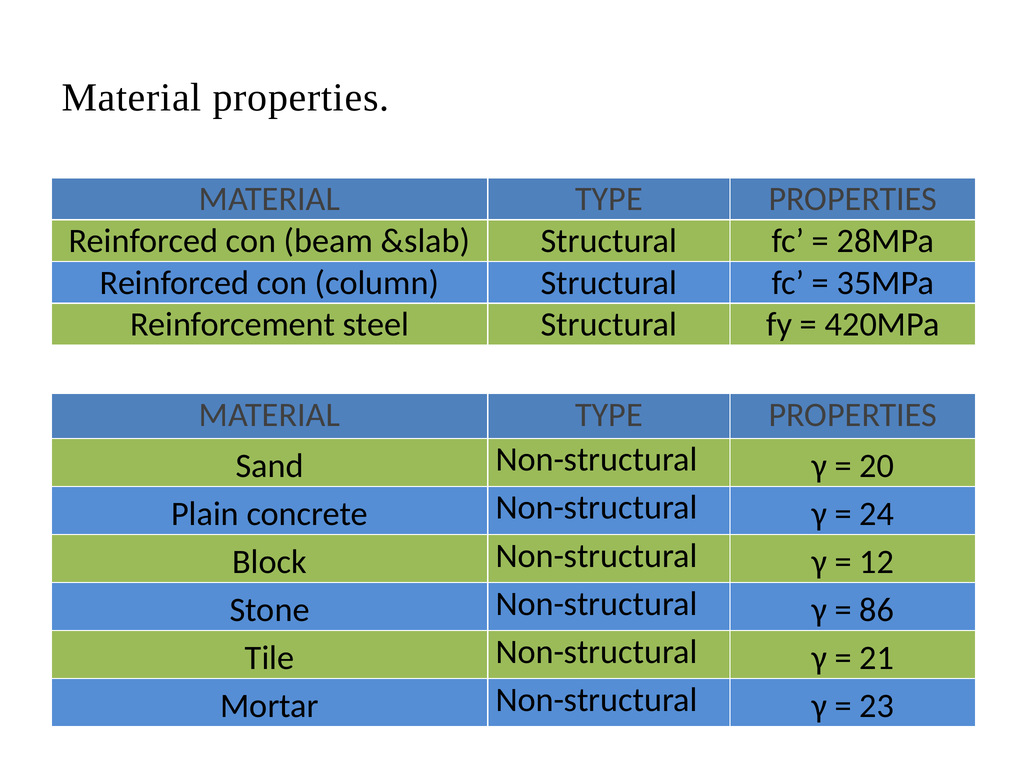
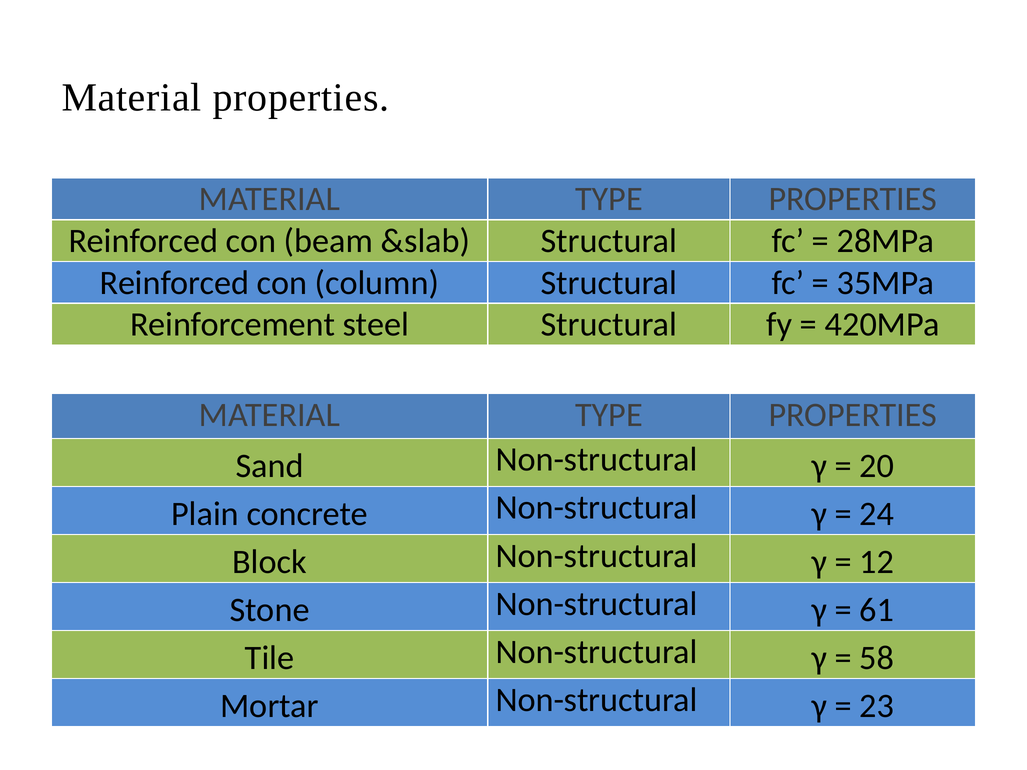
86: 86 -> 61 (877, 610)
21: 21 -> 58 (877, 658)
